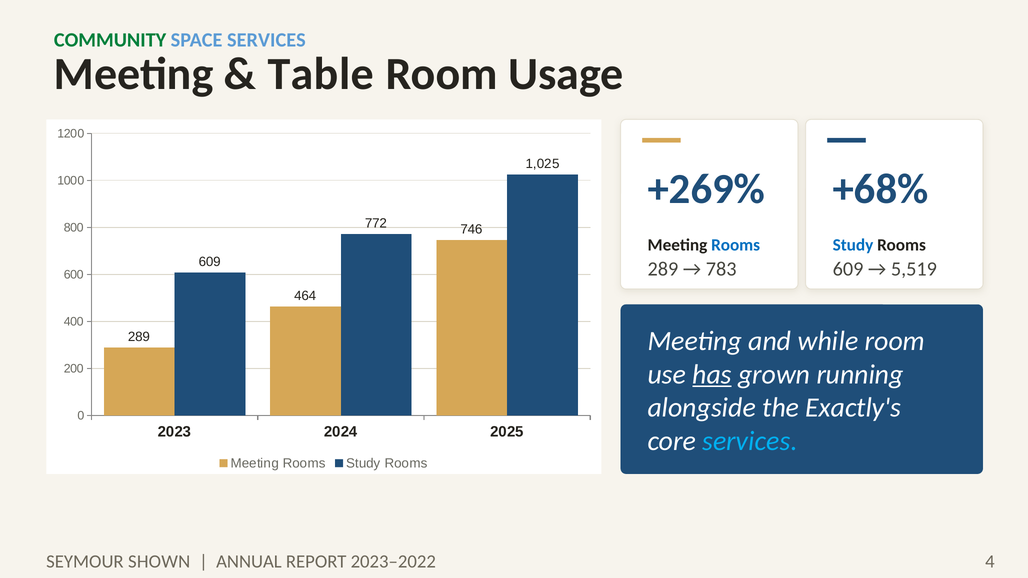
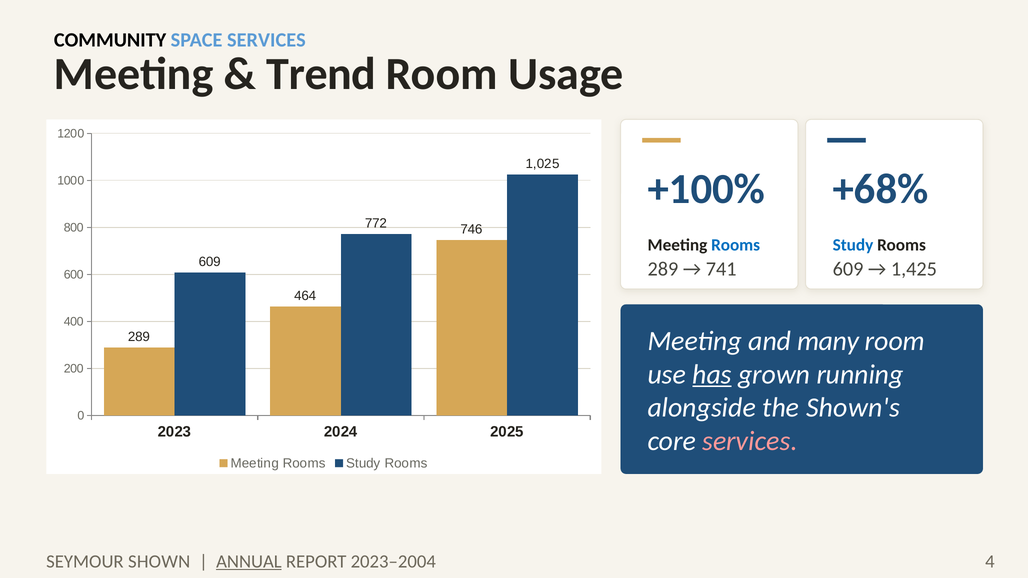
COMMUNITY colour: green -> black (110, 40)
Table: Table -> Trend (321, 74)
+269%: +269% -> +100% (706, 189)
783: 783 -> 741 (721, 269)
5,519: 5,519 -> 1,425 (914, 269)
while: while -> many (828, 341)
Exactly's: Exactly's -> Shown's (853, 408)
services colour: light blue -> pink (750, 441)
ANNUAL underline: none -> present (249, 562)
2023–2022: 2023–2022 -> 2023–2004 (393, 562)
